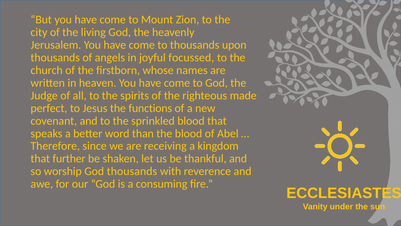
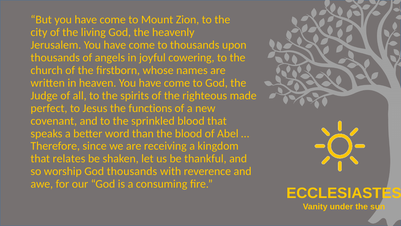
focussed: focussed -> cowering (191, 58)
further: further -> relates (69, 158)
